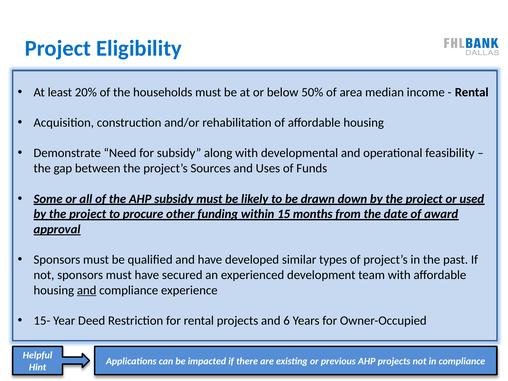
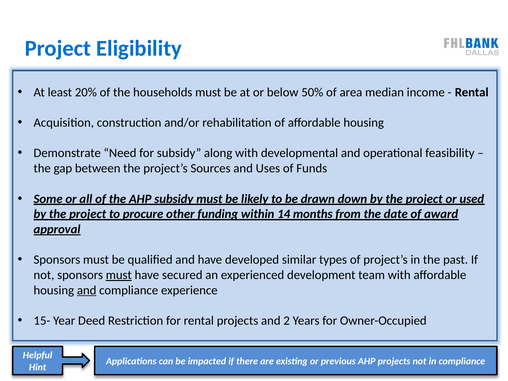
15: 15 -> 14 (284, 214)
must underline: none -> present (119, 275)
6: 6 -> 2 (287, 321)
